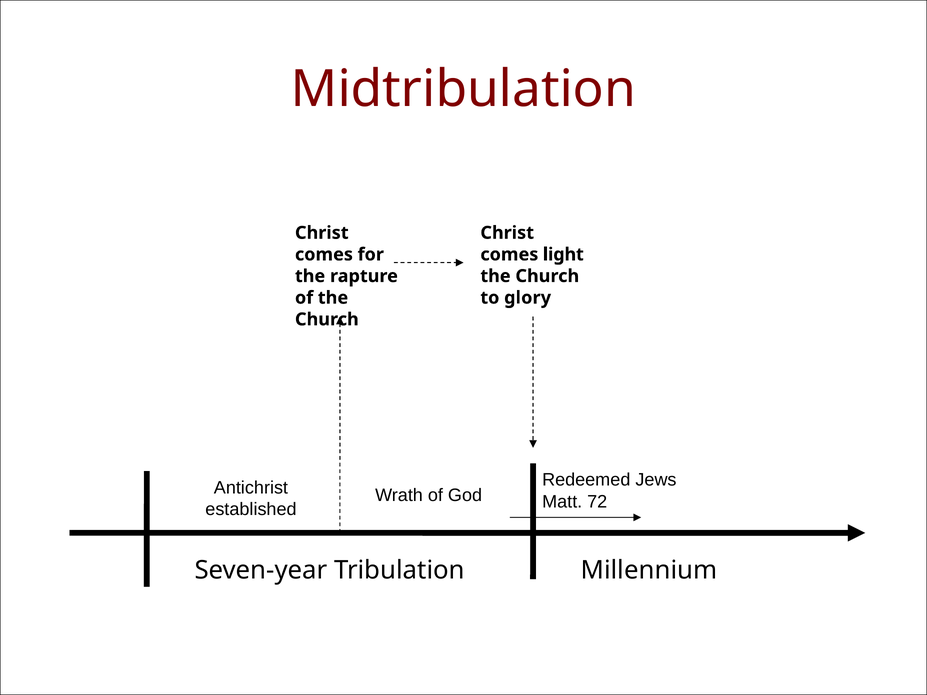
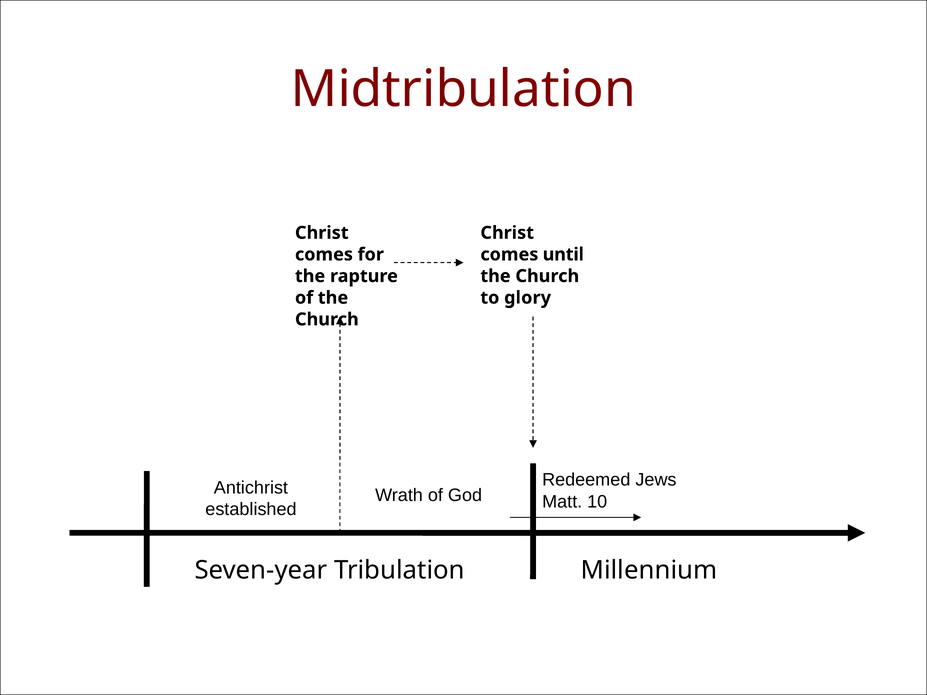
light: light -> until (563, 255)
72: 72 -> 10 (597, 502)
